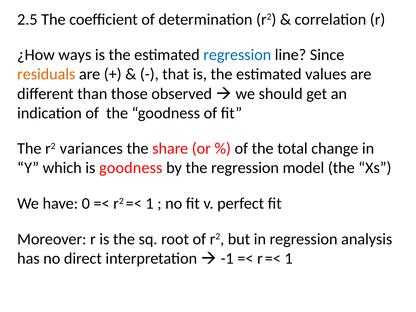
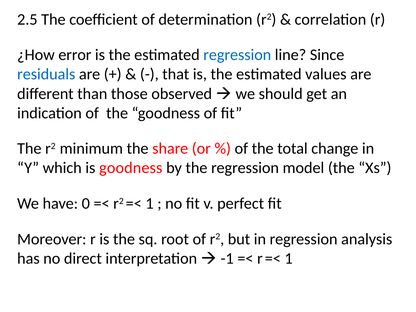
ways: ways -> error (75, 55)
residuals colour: orange -> blue (46, 74)
variances: variances -> minimum (91, 149)
